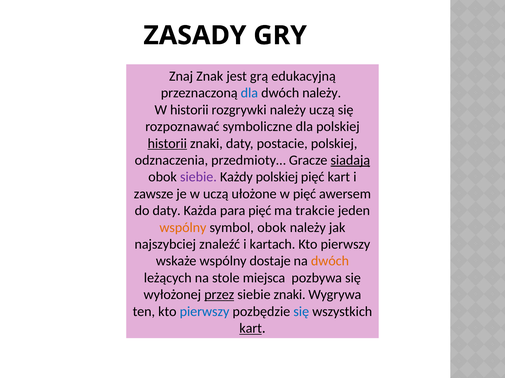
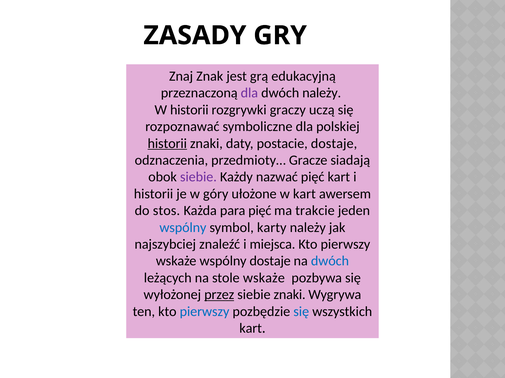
dla colour: blue -> purple (249, 93)
rozgrywki należy: należy -> graczy (288, 110)
postacie polskiej: polskiej -> dostaje (334, 144)
siadają underline: present -> none (350, 161)
Każdy polskiej: polskiej -> nazwać (277, 177)
zawsze: zawsze -> historii (154, 194)
w uczą: uczą -> góry (216, 194)
w pięć: pięć -> kart (304, 194)
do daty: daty -> stos (166, 211)
wspólny colour: orange -> blue (183, 228)
symbol obok: obok -> karty (272, 228)
kartach: kartach -> miejsca (272, 245)
dwóch colour: orange -> blue (330, 262)
stole miejsca: miejsca -> wskaże (264, 278)
kart underline: present -> none (251, 329)
